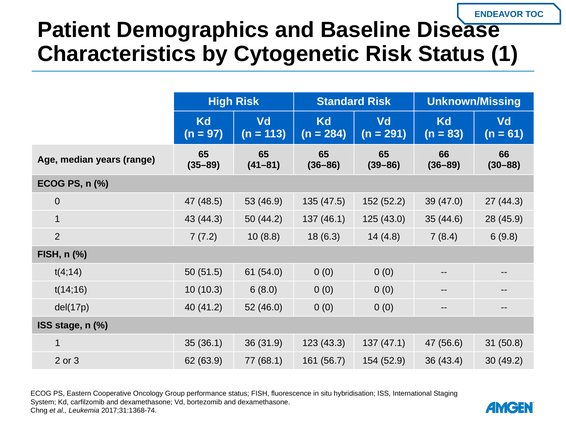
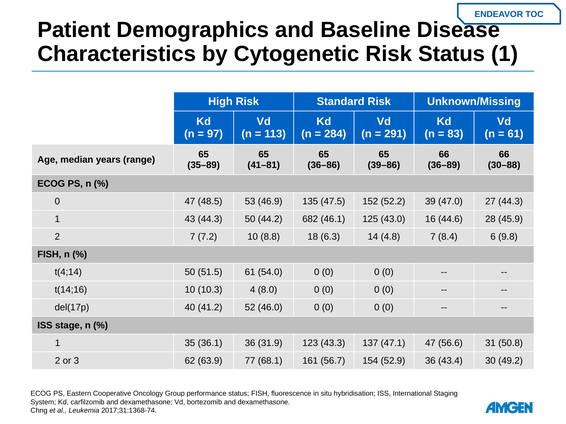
44.2 137: 137 -> 682 (310, 219)
43.0 35: 35 -> 16 (430, 219)
10.3 6: 6 -> 4 (253, 290)
